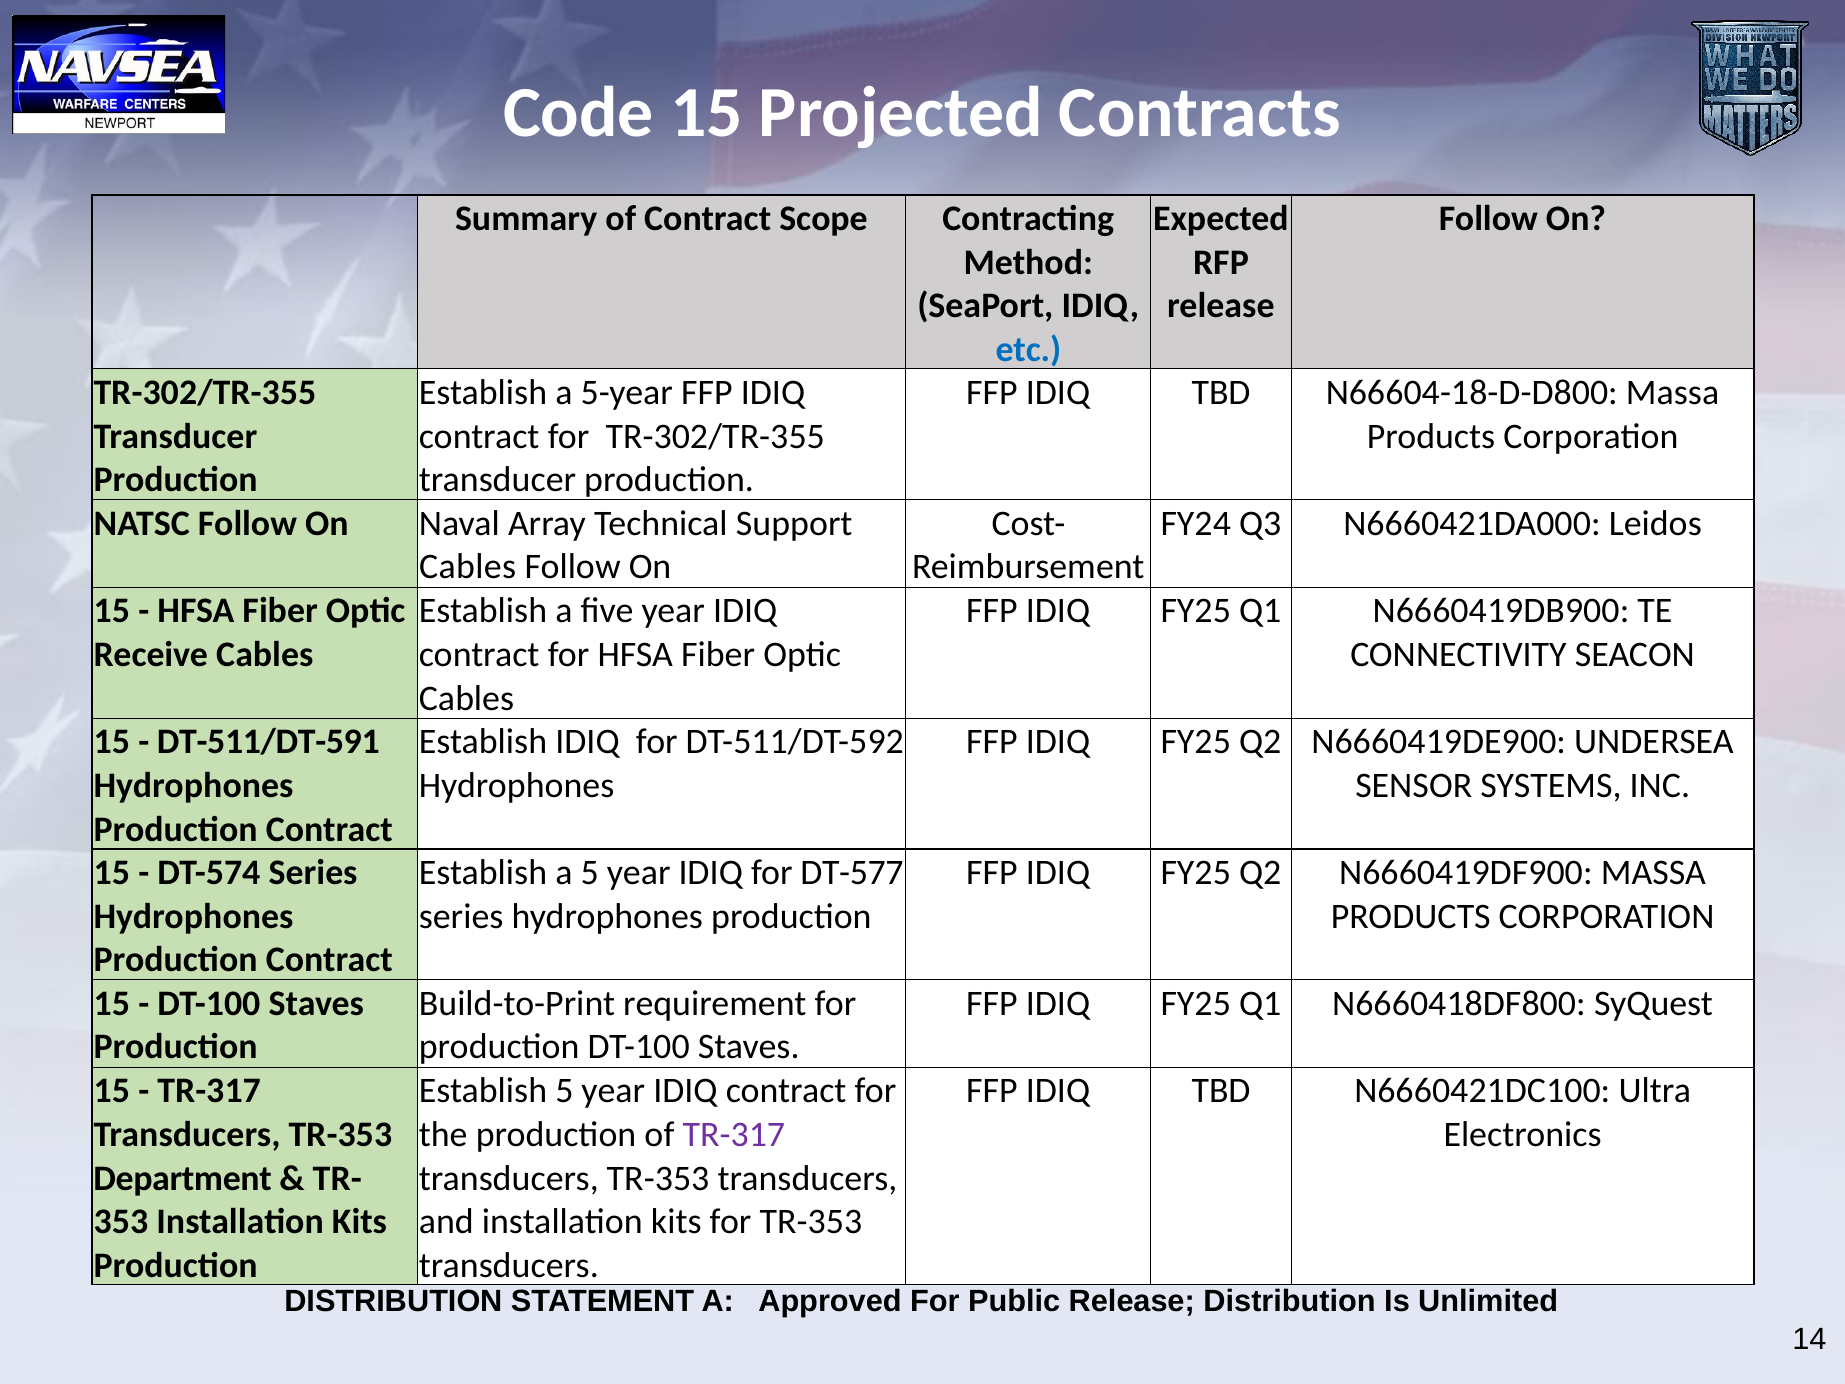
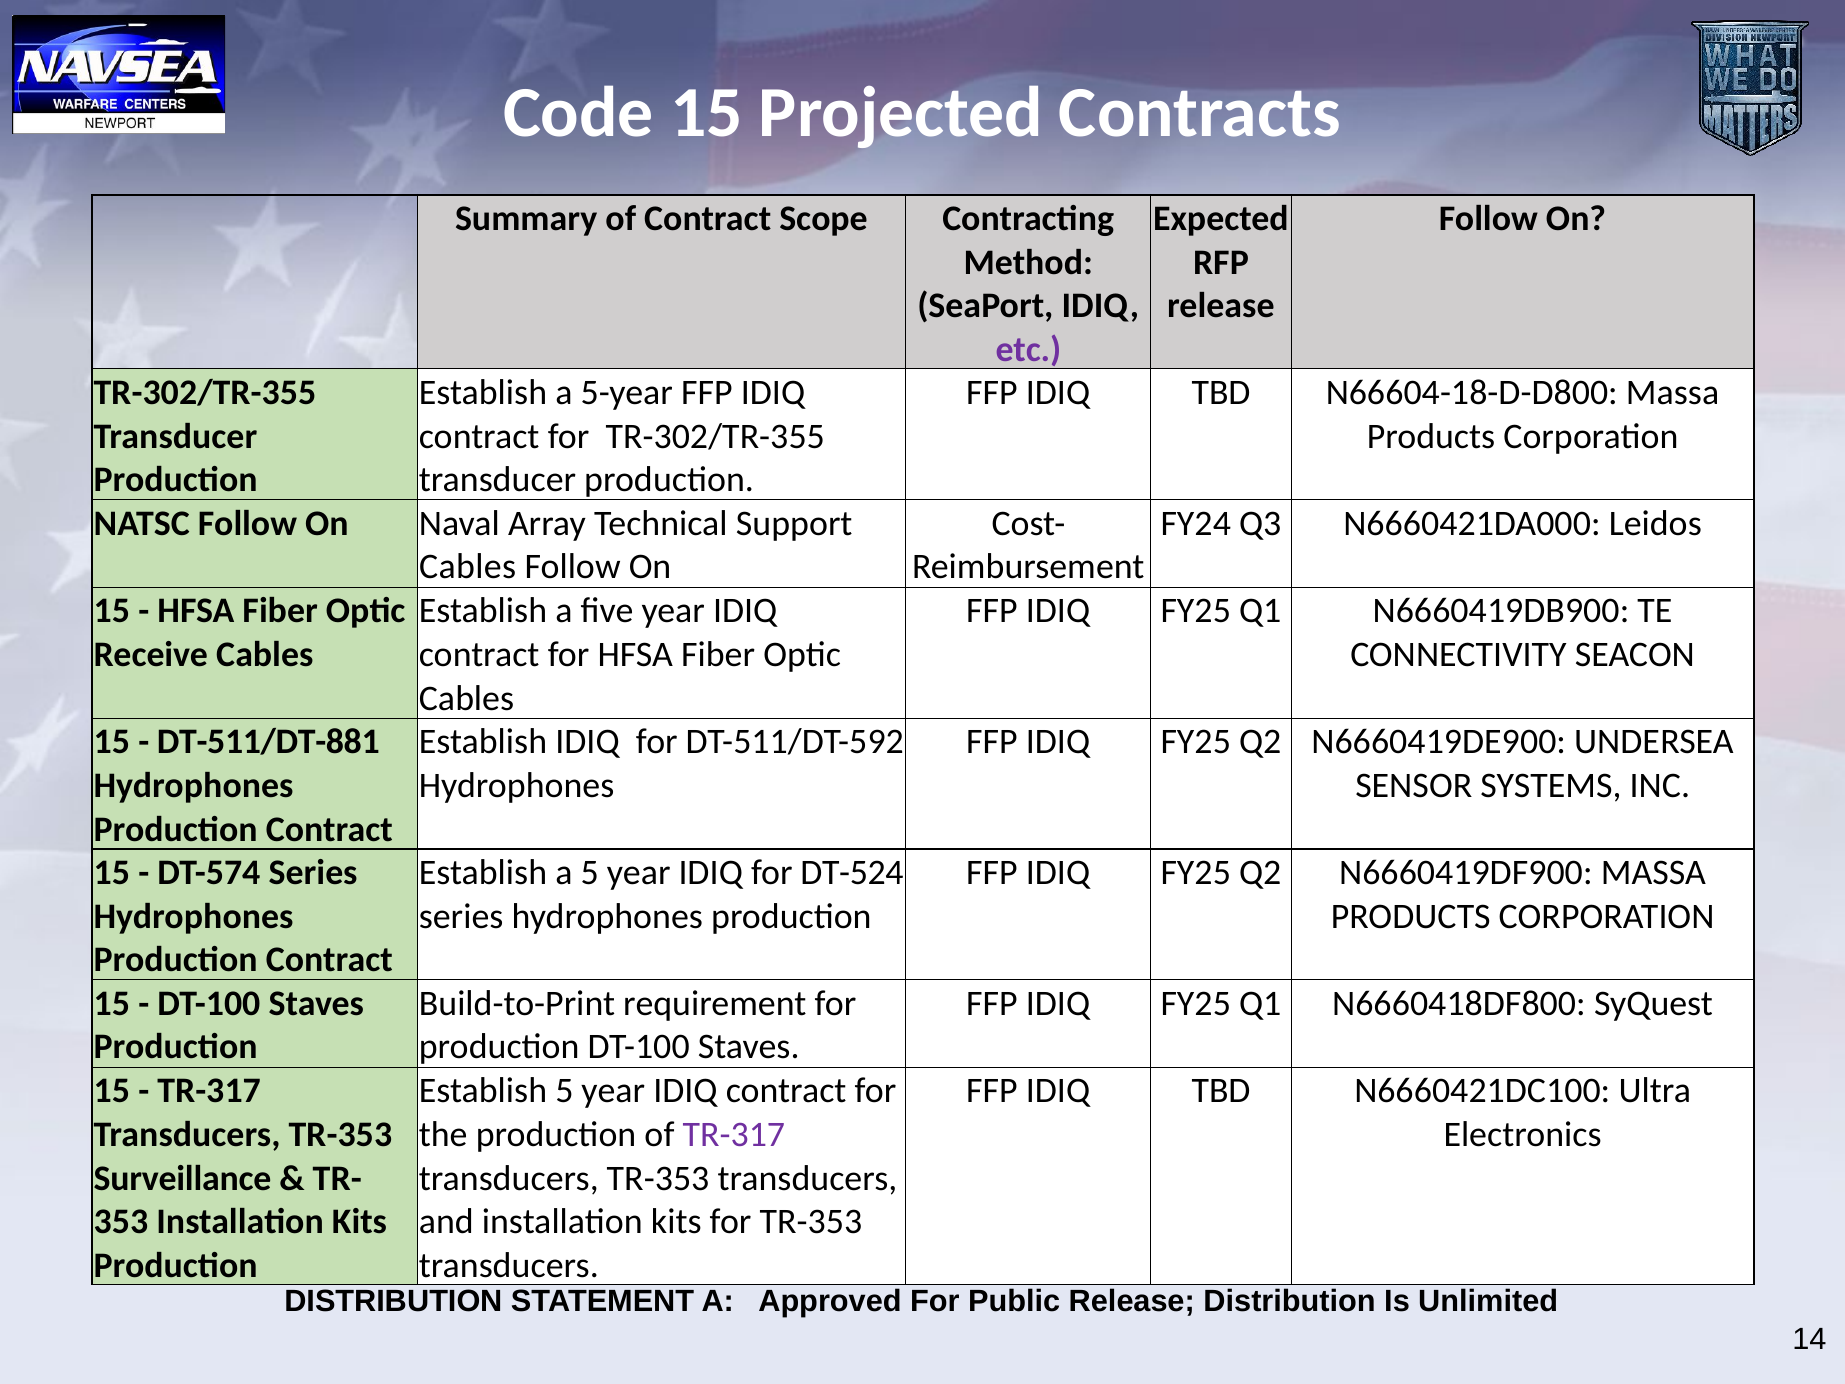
etc colour: blue -> purple (1028, 350)
DT-511/DT-591: DT-511/DT-591 -> DT-511/DT-881 (268, 742)
DT-577: DT-577 -> DT-524 (852, 873)
Department: Department -> Surveillance (183, 1178)
